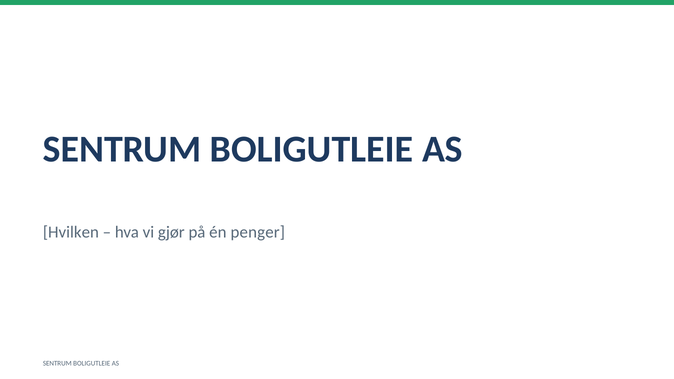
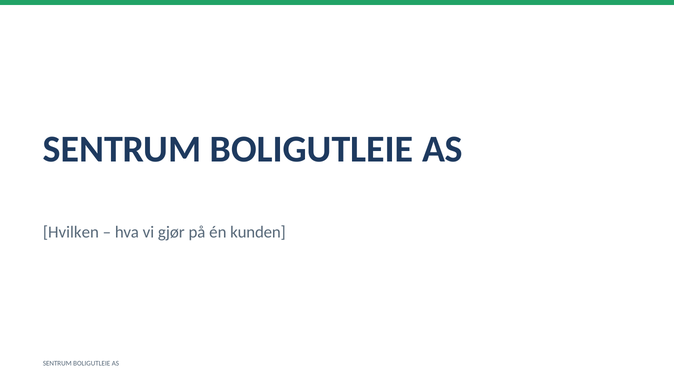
penger: penger -> kunden (258, 232)
